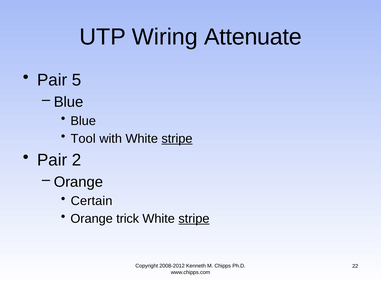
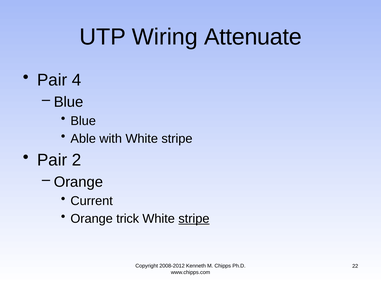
5: 5 -> 4 (77, 80)
Tool: Tool -> Able (83, 138)
stripe underline: present -> none (177, 138)
Certain: Certain -> Current (92, 201)
